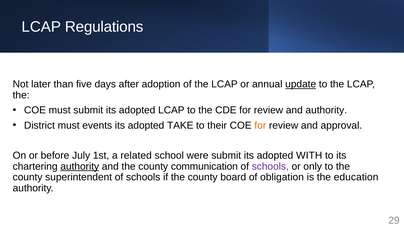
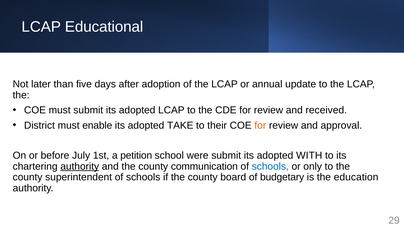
Regulations: Regulations -> Educational (104, 27)
update underline: present -> none (301, 84)
and authority: authority -> received (326, 110)
events: events -> enable (97, 125)
related: related -> petition (136, 156)
schools colour: purple -> blue (270, 167)
obligation: obligation -> budgetary (282, 178)
